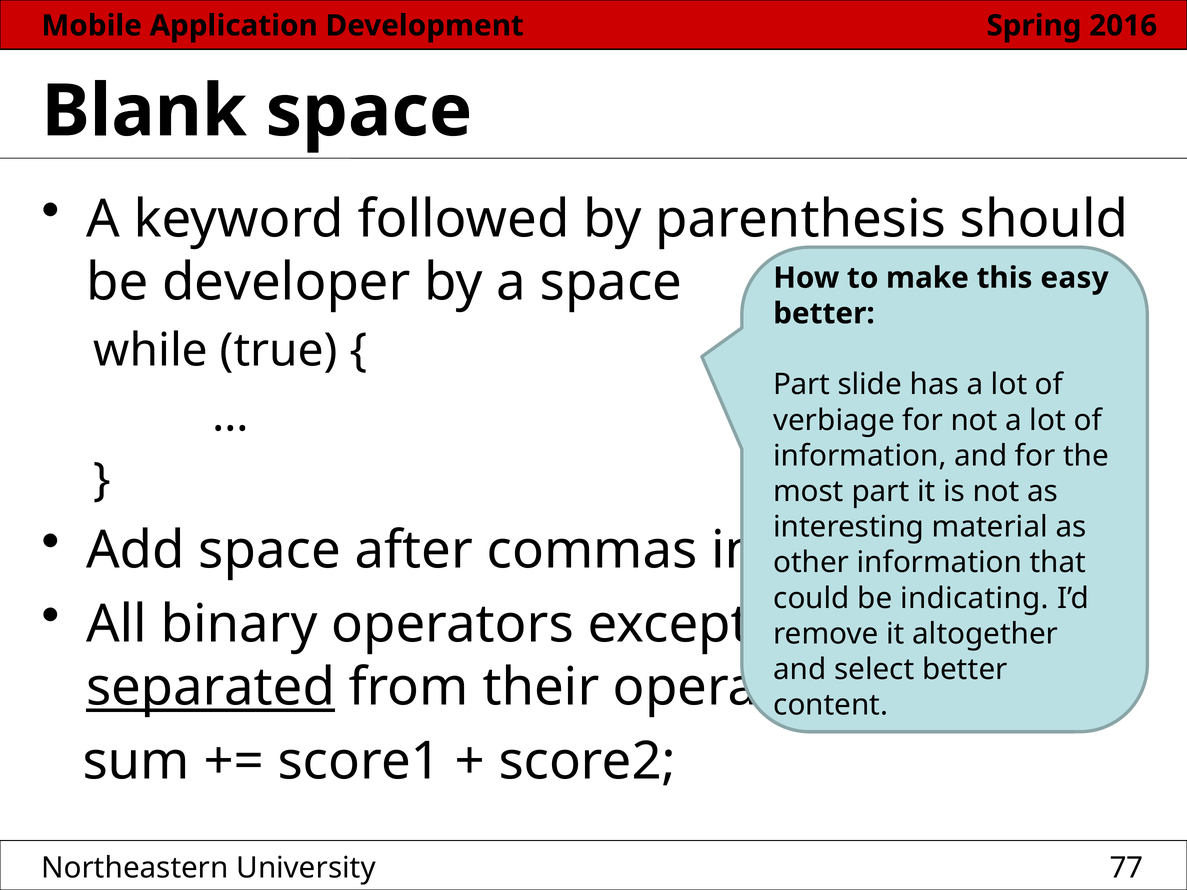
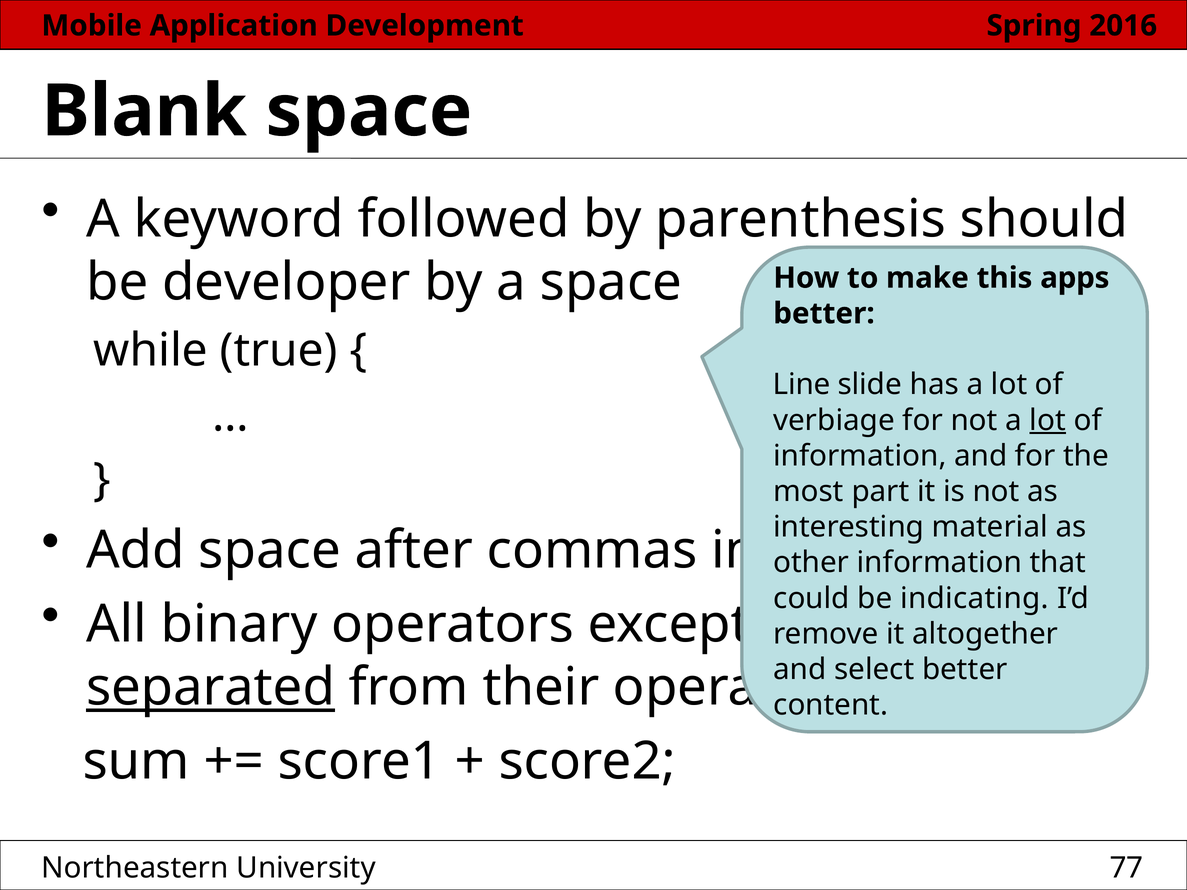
easy: easy -> apps (1075, 278)
Part: Part -> Line (802, 385)
lot underline: none -> present (1048, 420)
